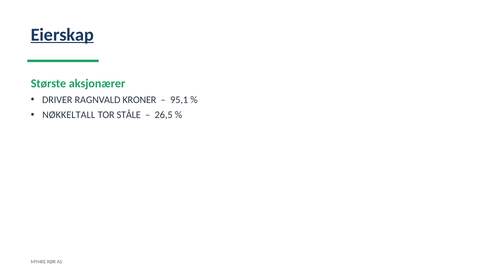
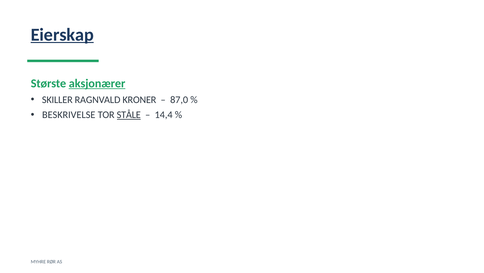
aksjonærer underline: none -> present (97, 83)
DRIVER: DRIVER -> SKILLER (57, 100)
95,1: 95,1 -> 87,0 (179, 100)
NØKKELTALL: NØKKELTALL -> BESKRIVELSE (69, 115)
STÅLE underline: none -> present (129, 115)
26,5: 26,5 -> 14,4 (164, 115)
